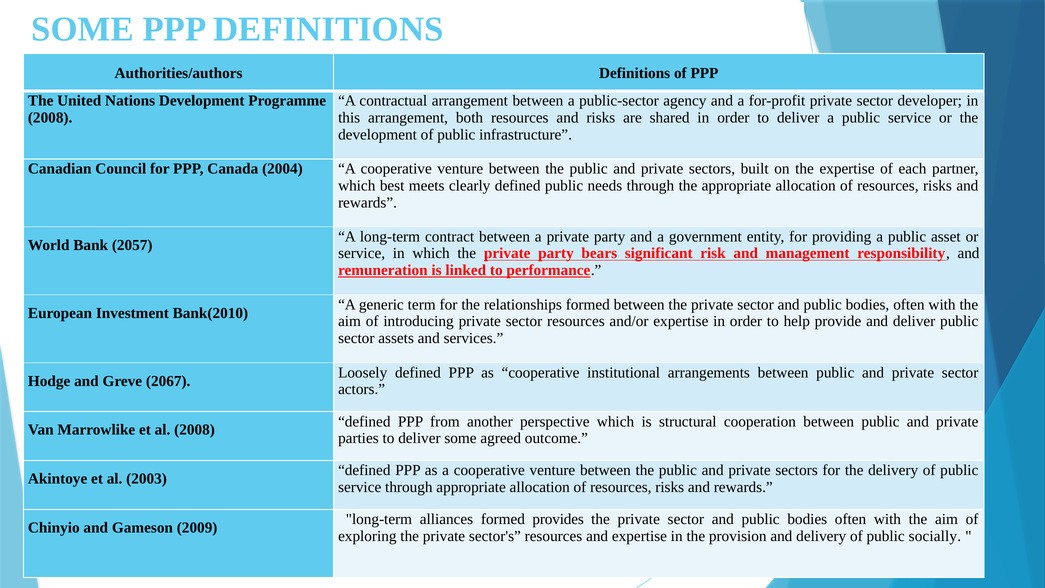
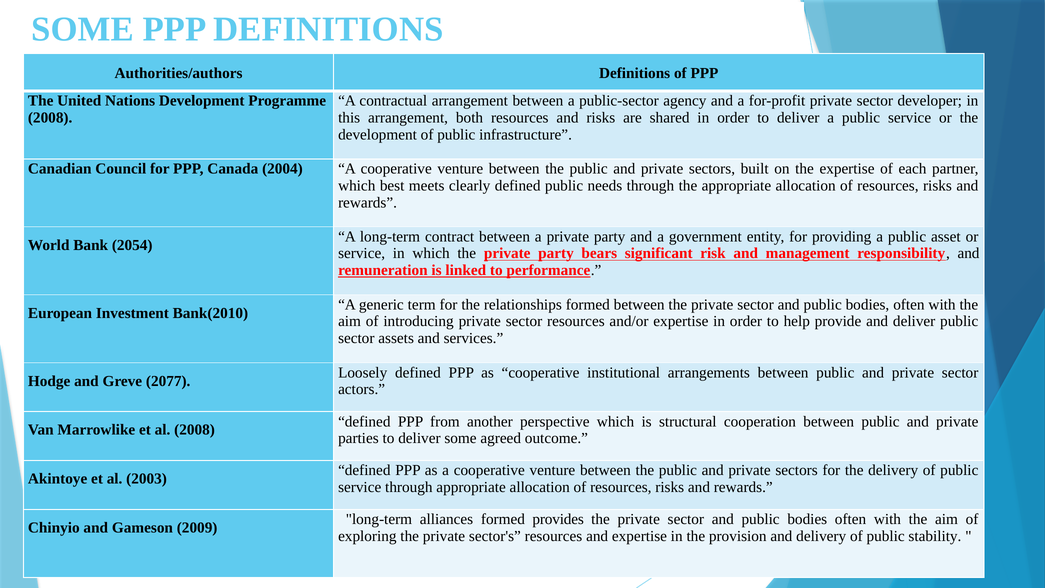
2057: 2057 -> 2054 (132, 245)
2067: 2067 -> 2077 (168, 381)
socially: socially -> stability (935, 536)
